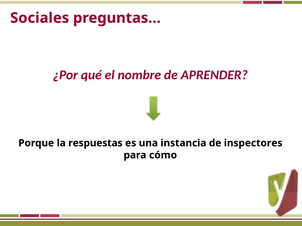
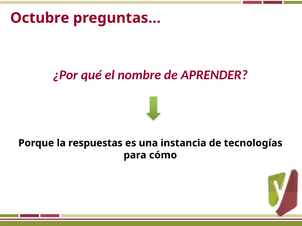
Sociales: Sociales -> Octubre (40, 18)
inspectores: inspectores -> tecnologías (253, 143)
